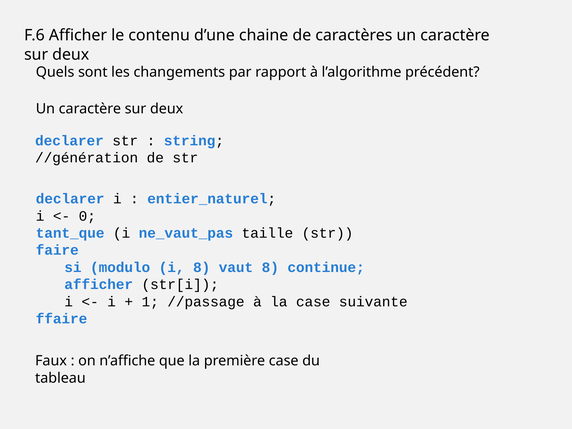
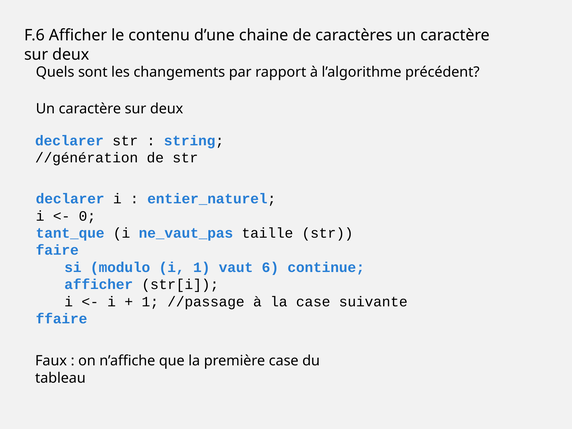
i 8: 8 -> 1 (202, 267)
vaut 8: 8 -> 6 (270, 267)
